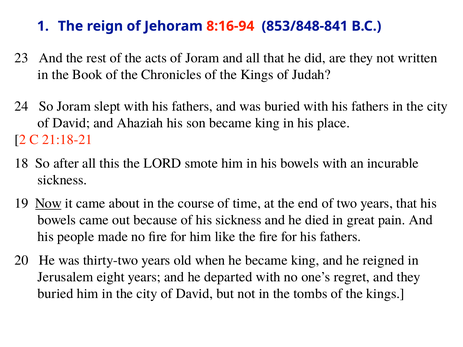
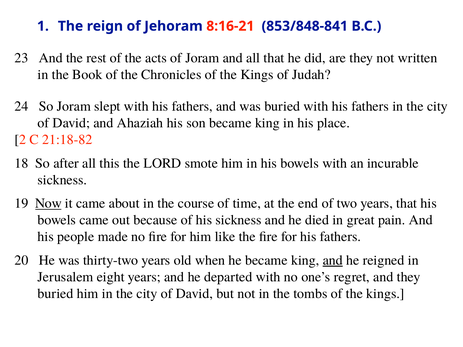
8:16-94: 8:16-94 -> 8:16-21 (230, 26)
21:18-21: 21:18-21 -> 21:18-82 (67, 140)
and underline: none -> present (333, 260)
